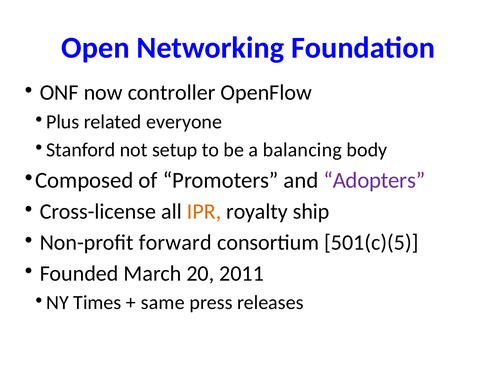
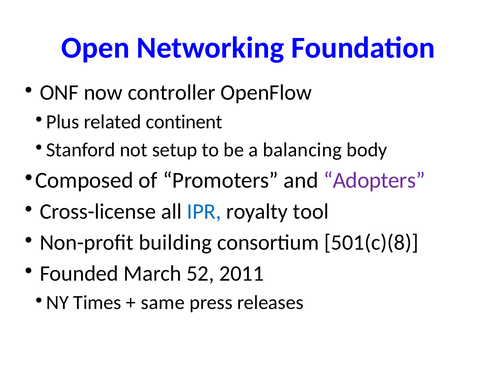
everyone: everyone -> continent (184, 122)
IPR colour: orange -> blue (204, 211)
ship: ship -> tool (311, 211)
forward: forward -> building (175, 242)
501(c)(5: 501(c)(5 -> 501(c)(8 (371, 242)
20: 20 -> 52 (200, 273)
